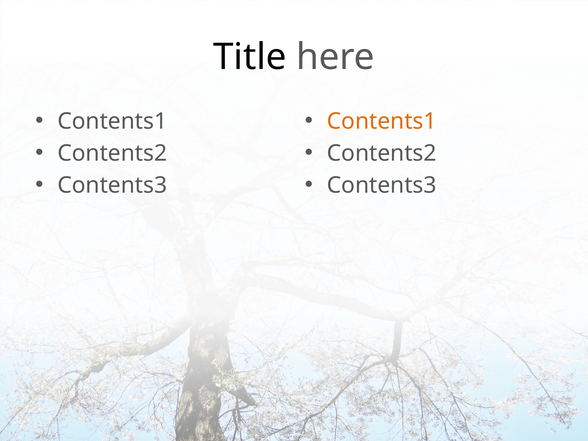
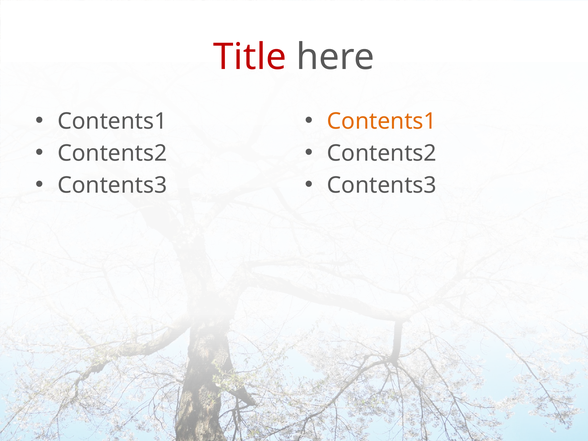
Title colour: black -> red (250, 57)
